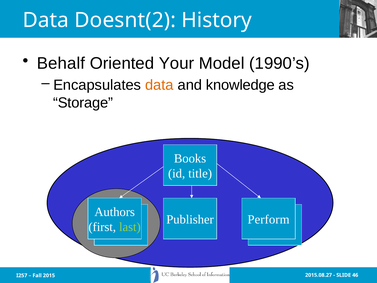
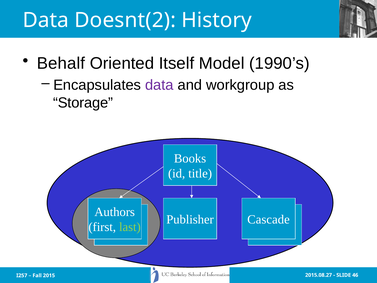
Your: Your -> Itself (176, 63)
data colour: orange -> purple (159, 85)
knowledge: knowledge -> workgroup (240, 85)
Perform: Perform -> Cascade (269, 219)
